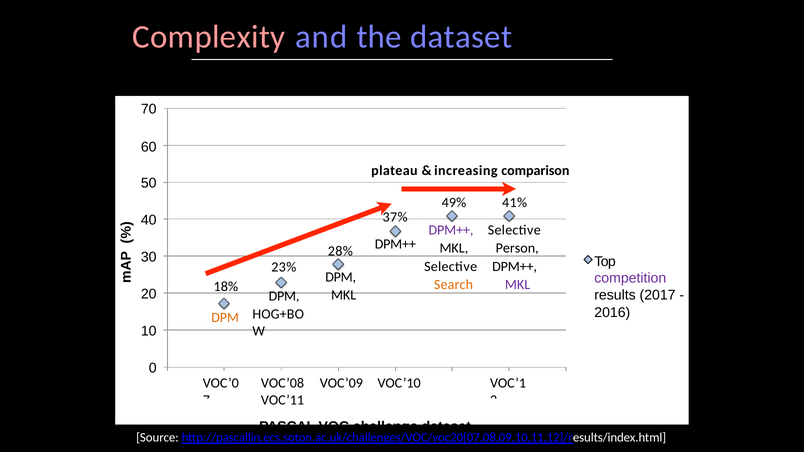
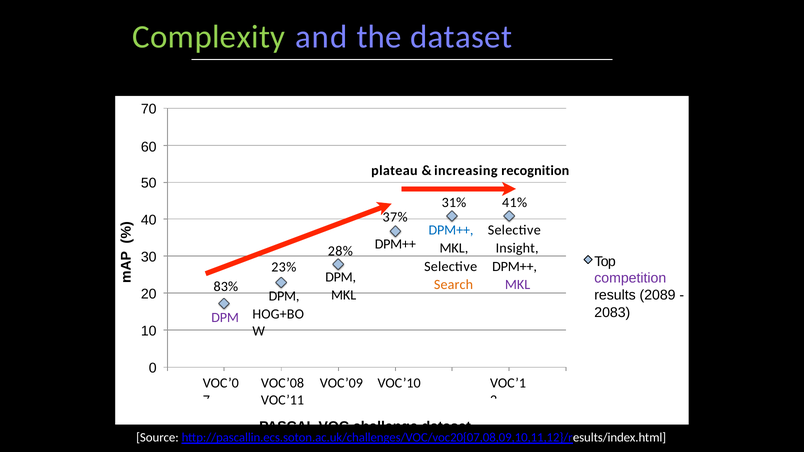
Complexity colour: pink -> light green (209, 37)
comparison: comparison -> recognition (535, 171)
49%: 49% -> 31% (454, 203)
DPM++ colour: purple -> blue (451, 230)
Person: Person -> Insight (517, 248)
18%: 18% -> 83% (226, 287)
2017: 2017 -> 2089 (658, 295)
2016: 2016 -> 2083 (612, 313)
DPM colour: orange -> purple (225, 318)
